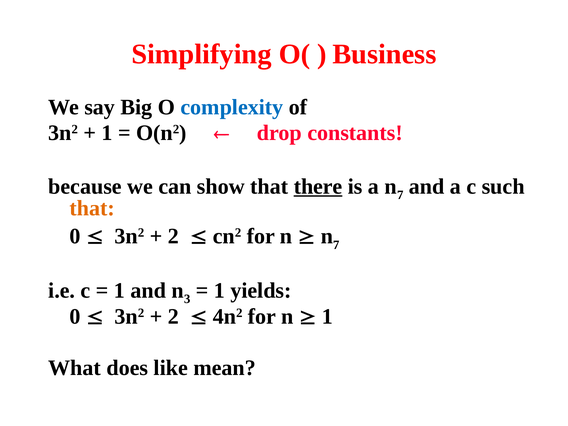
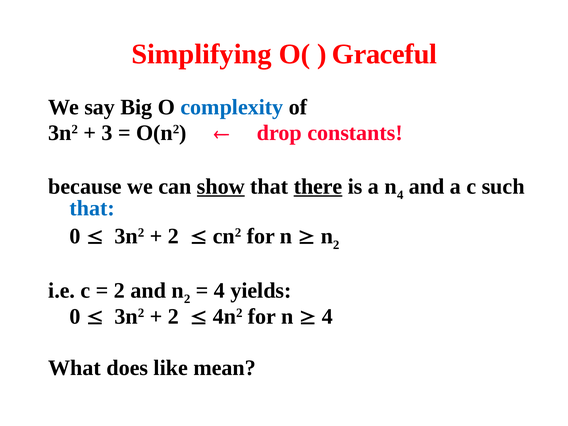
Business: Business -> Graceful (385, 54)
1: 1 -> 3 (107, 133)
show underline: none -> present (221, 186)
a n 7: 7 -> 4 (400, 195)
that colour: orange -> blue (92, 208)
7: 7 -> 2 (336, 245)
1: 1 -> 2 (120, 290)
and n 3: 3 -> 2 (187, 299)
1: 1 -> 4 (219, 290)
1: 1 -> 4 (327, 317)
